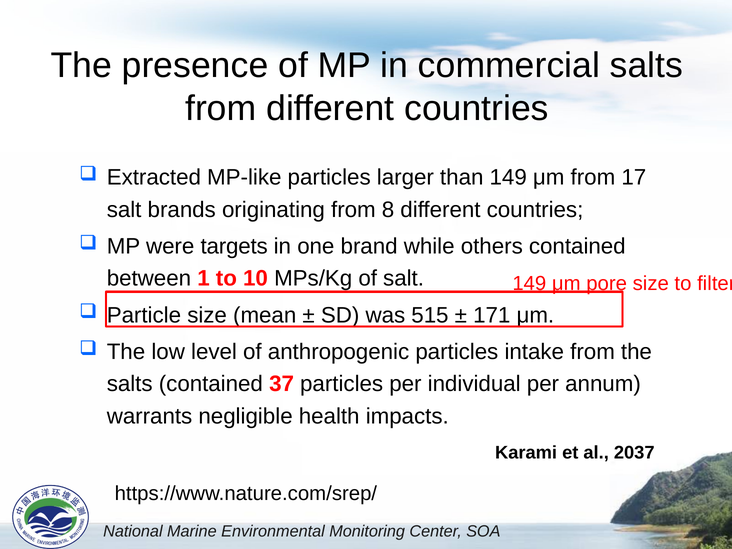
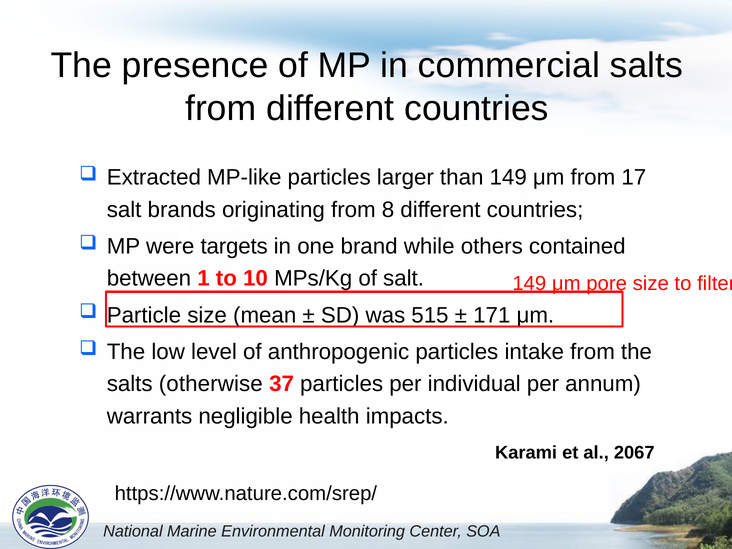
salts contained: contained -> otherwise (211, 384)
2037: 2037 -> 2067 (634, 453)
